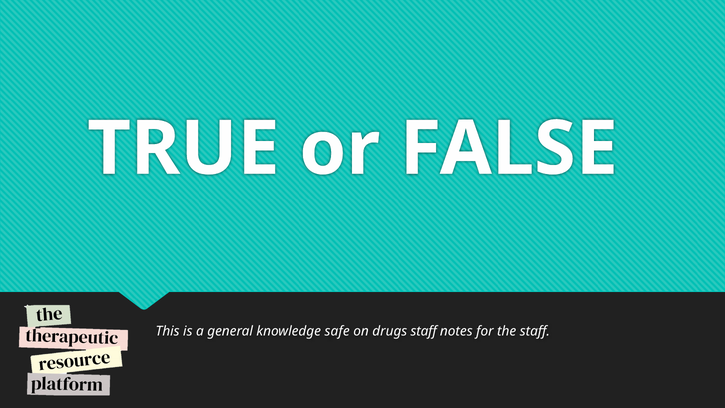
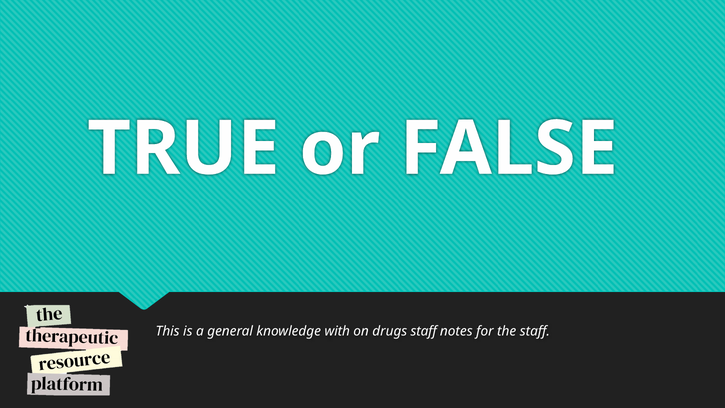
safe: safe -> with (337, 331)
